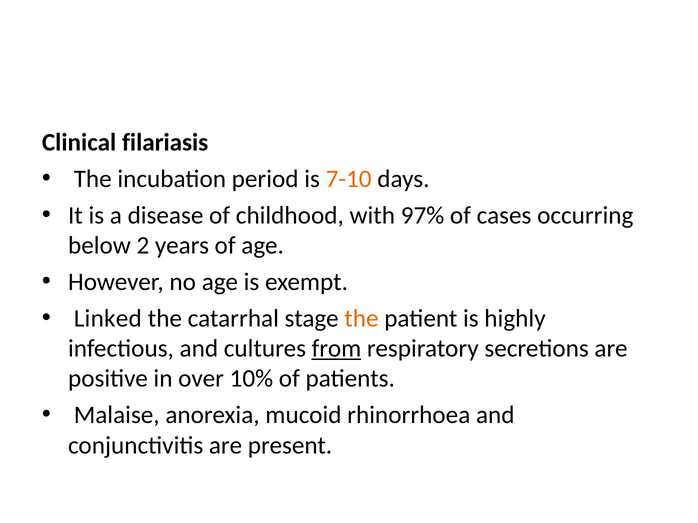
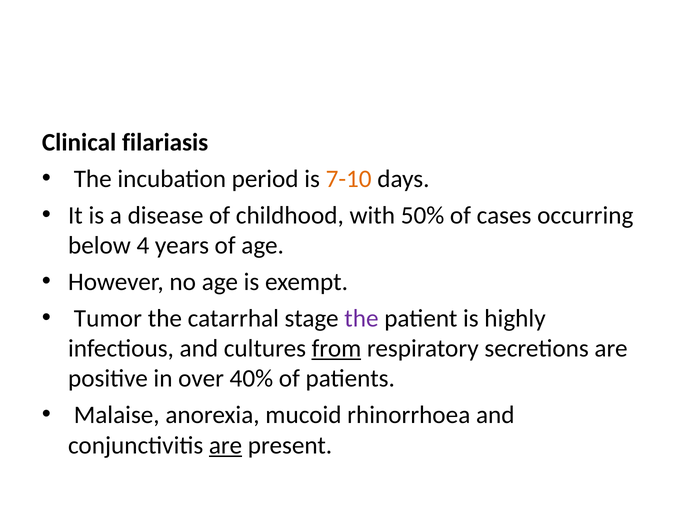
97%: 97% -> 50% (423, 215)
2: 2 -> 4 (143, 246)
Linked: Linked -> Tumor (108, 319)
the colour: orange -> purple (361, 319)
10%: 10% -> 40% (251, 379)
are underline: none -> present (226, 446)
